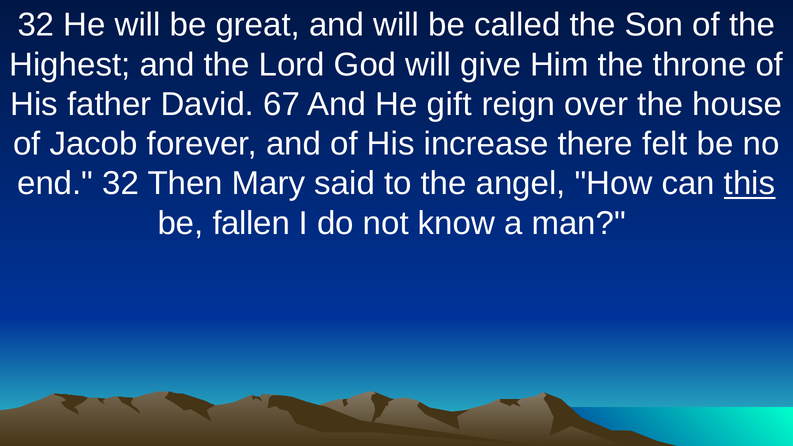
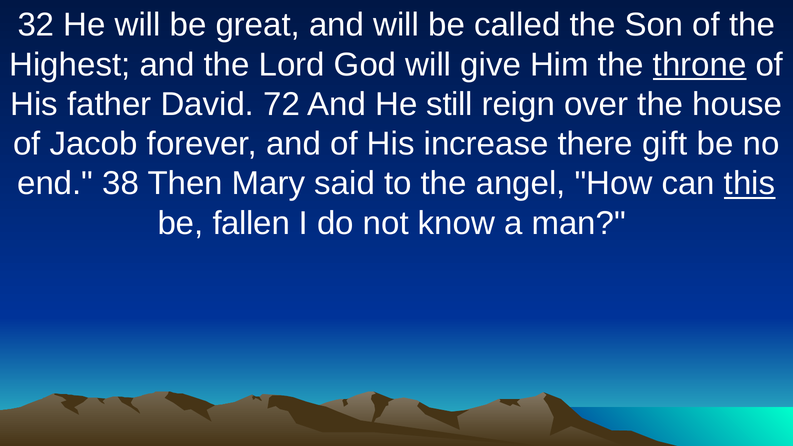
throne underline: none -> present (700, 65)
67: 67 -> 72 (282, 104)
gift: gift -> still (450, 104)
felt: felt -> gift (665, 144)
end 32: 32 -> 38 (121, 184)
